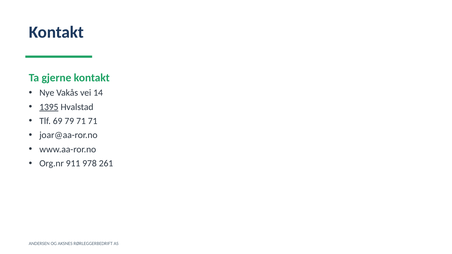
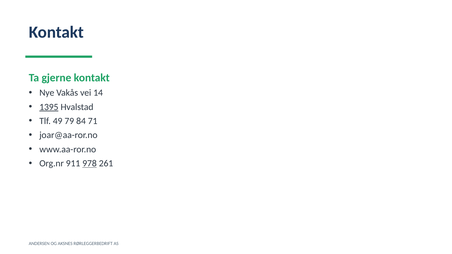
69: 69 -> 49 (58, 121)
79 71: 71 -> 84 (81, 121)
978 underline: none -> present (90, 164)
